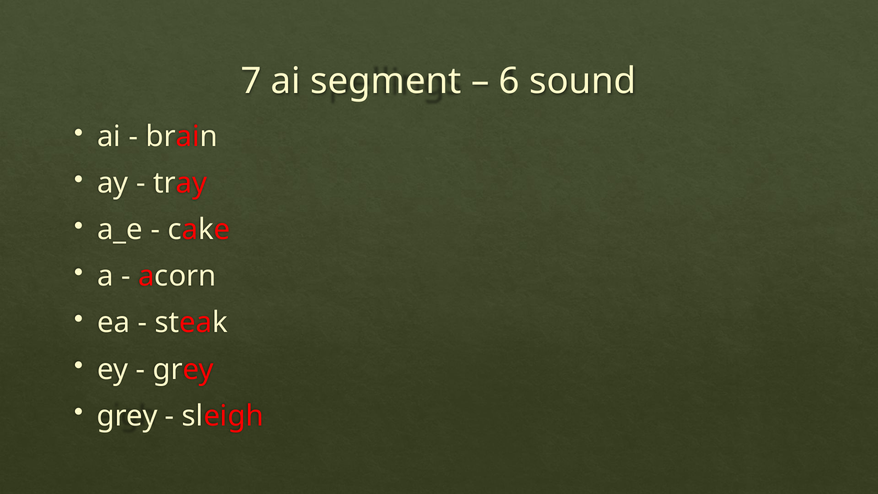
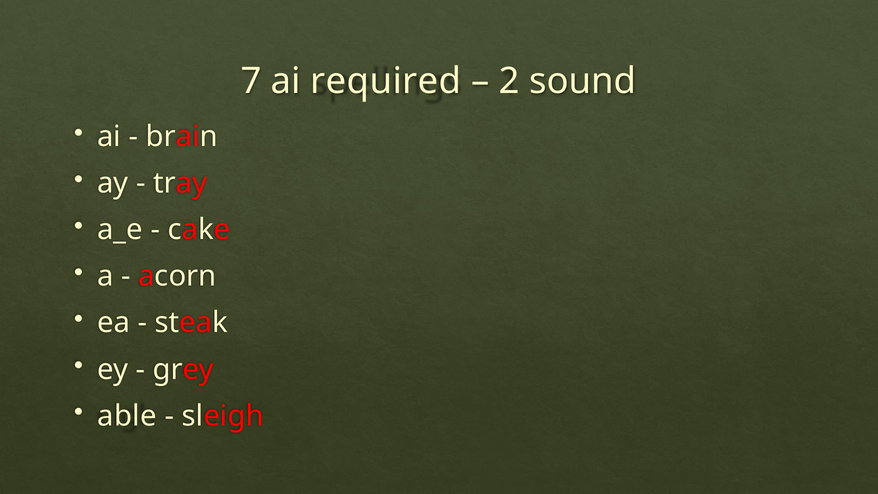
segment: segment -> required (386, 81)
6: 6 -> 2 (509, 81)
grey: grey -> able (127, 416)
